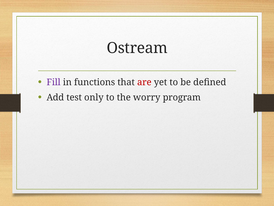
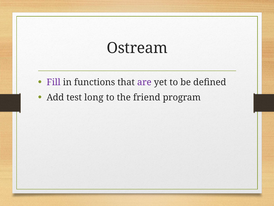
are colour: red -> purple (144, 82)
only: only -> long (94, 97)
worry: worry -> friend (147, 97)
